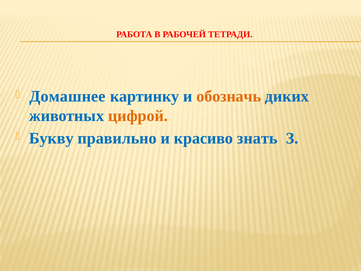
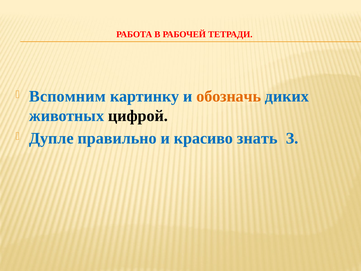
Домашнее: Домашнее -> Вспомним (67, 96)
цифрой colour: orange -> black (138, 116)
Букву: Букву -> Дупле (51, 138)
